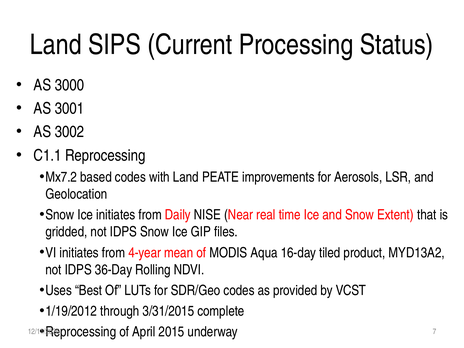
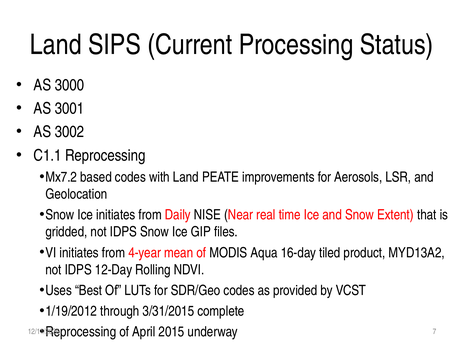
36-Day: 36-Day -> 12-Day (114, 270)
